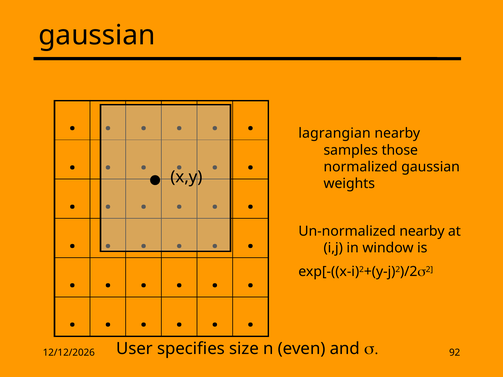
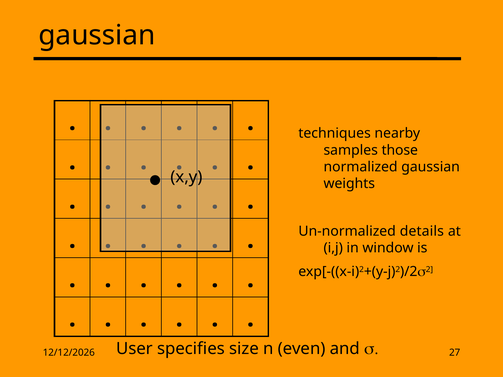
lagrangian: lagrangian -> techniques (335, 133)
Un-normalized nearby: nearby -> details (422, 231)
92: 92 -> 27 (455, 353)
